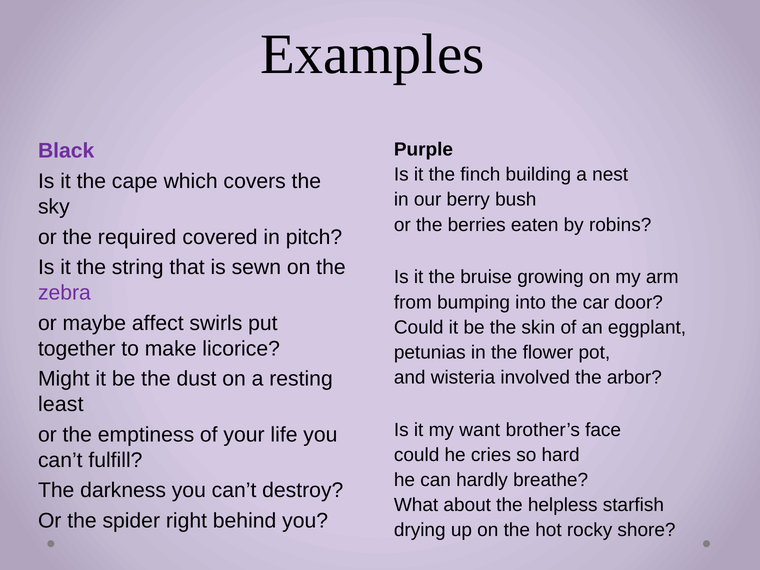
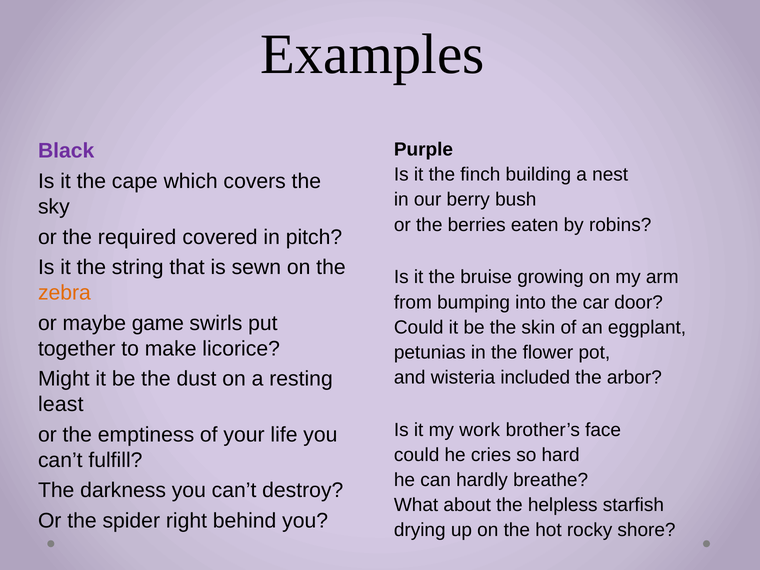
zebra colour: purple -> orange (64, 293)
affect: affect -> game (158, 323)
involved: involved -> included (535, 377)
want: want -> work (480, 430)
